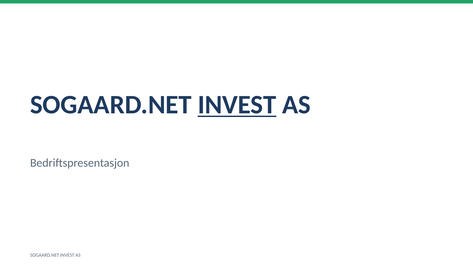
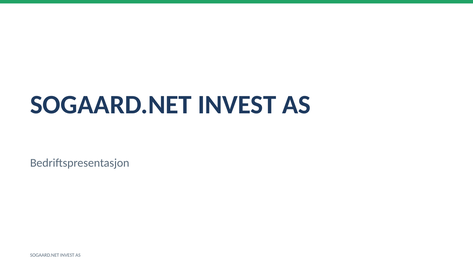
INVEST underline: present -> none (237, 105)
